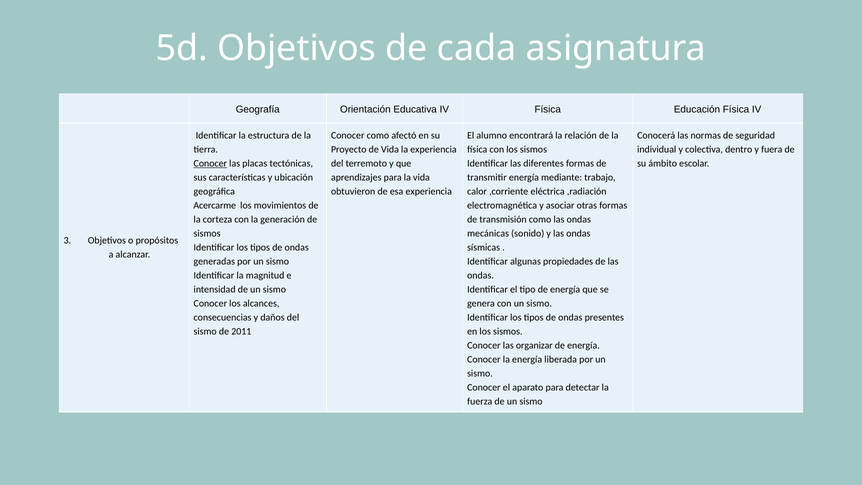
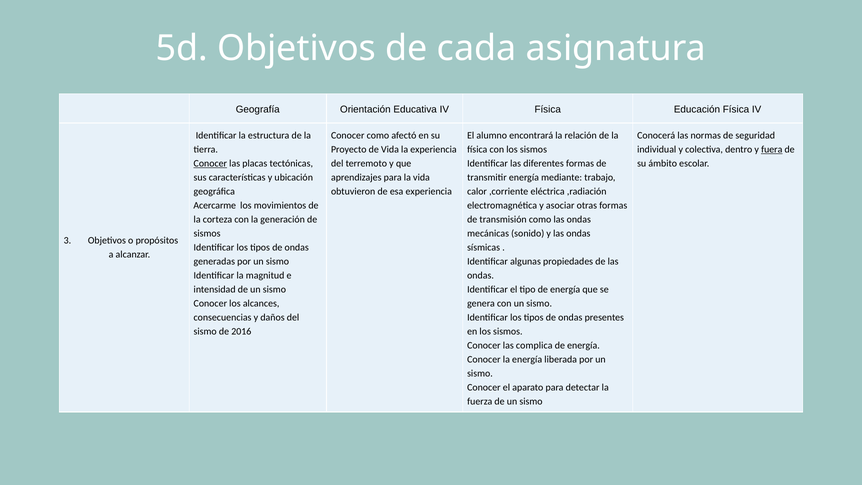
fuera underline: none -> present (772, 149)
2011: 2011 -> 2016 (241, 331)
organizar: organizar -> complica (534, 345)
